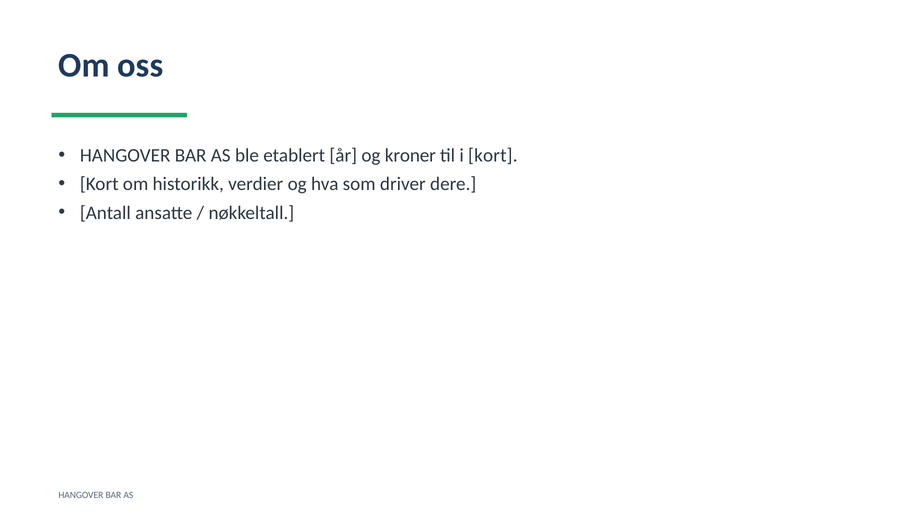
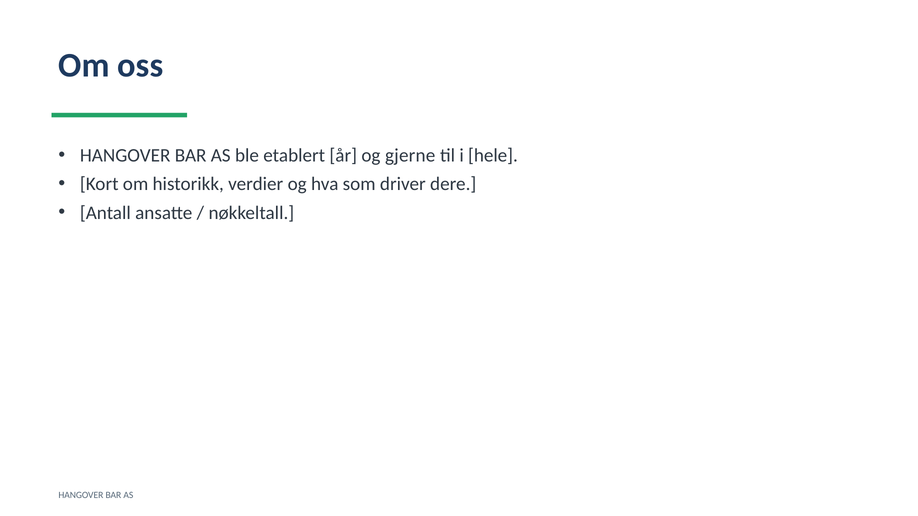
kroner: kroner -> gjerne (410, 155)
i kort: kort -> hele (493, 155)
